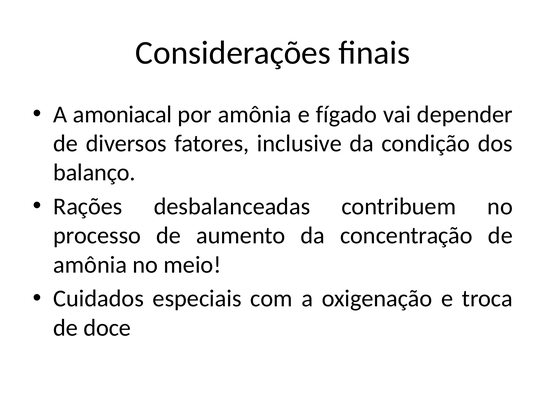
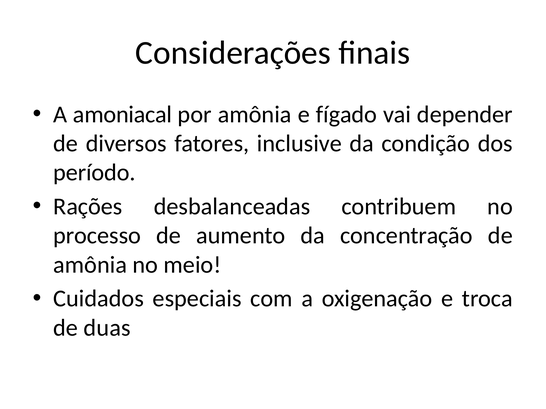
balanço: balanço -> período (94, 173)
doce: doce -> duas (107, 328)
